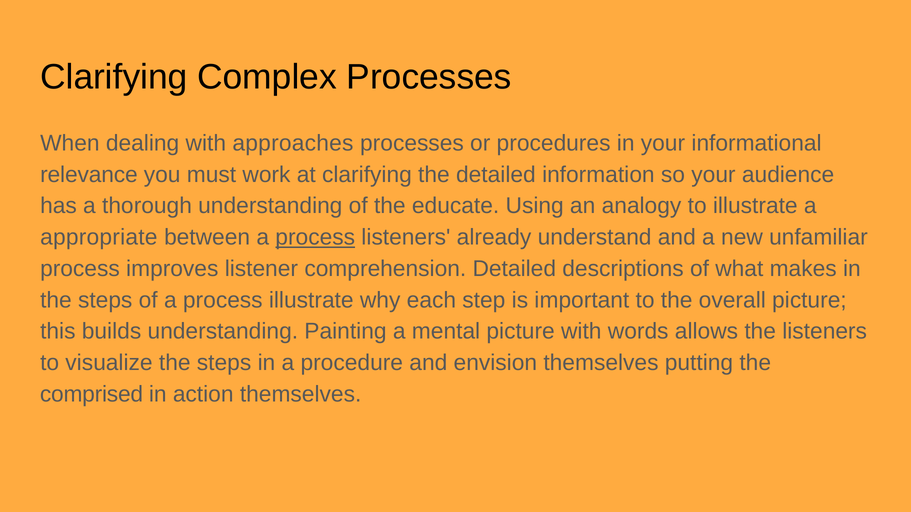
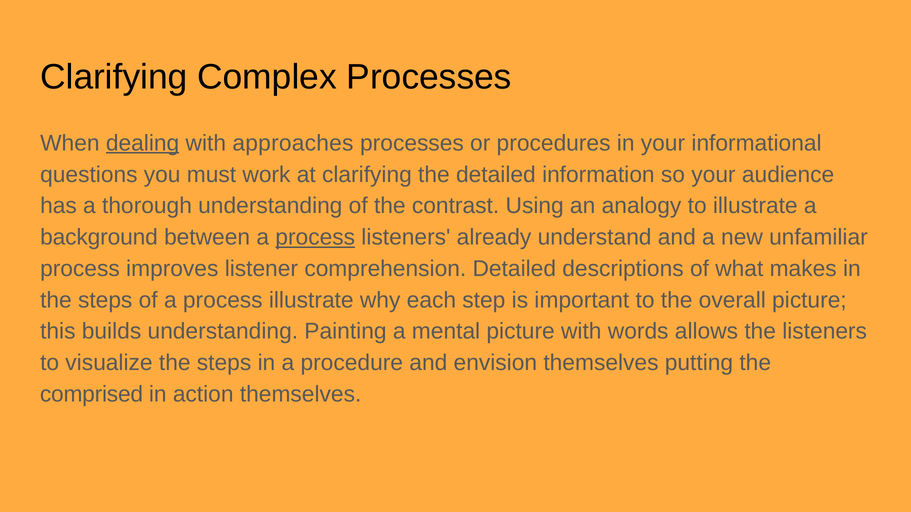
dealing underline: none -> present (143, 143)
relevance: relevance -> questions (89, 175)
educate: educate -> contrast (456, 206)
appropriate: appropriate -> background (99, 238)
